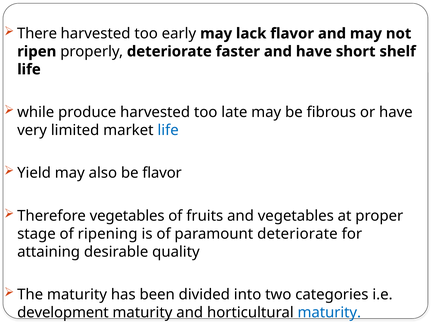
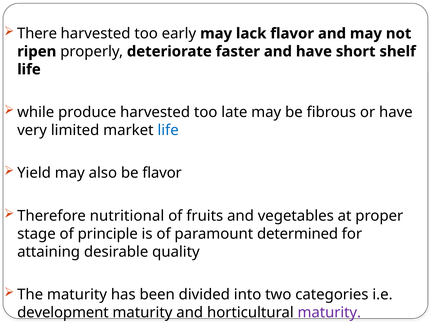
Therefore vegetables: vegetables -> nutritional (127, 216)
ripening: ripening -> principle (108, 234)
paramount deteriorate: deteriorate -> determined (298, 234)
maturity colour: blue -> purple (329, 313)
